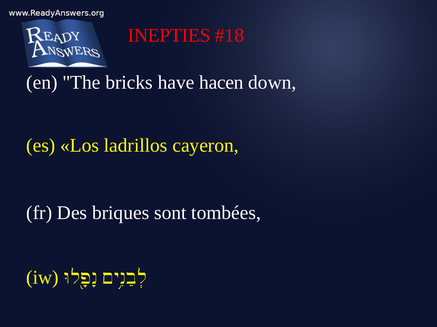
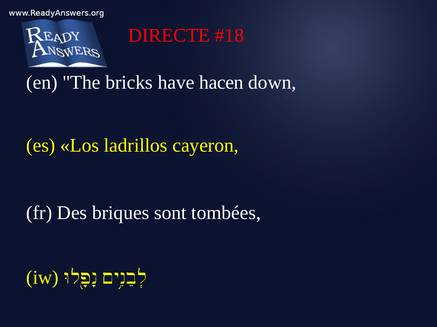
INEPTIES: INEPTIES -> DIRECTE (169, 36)
